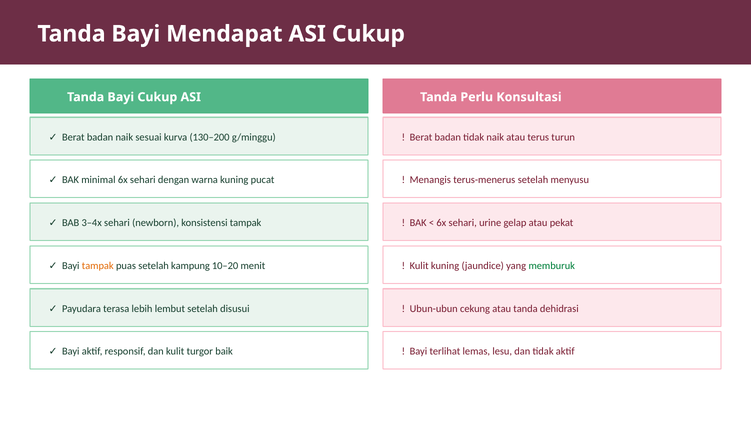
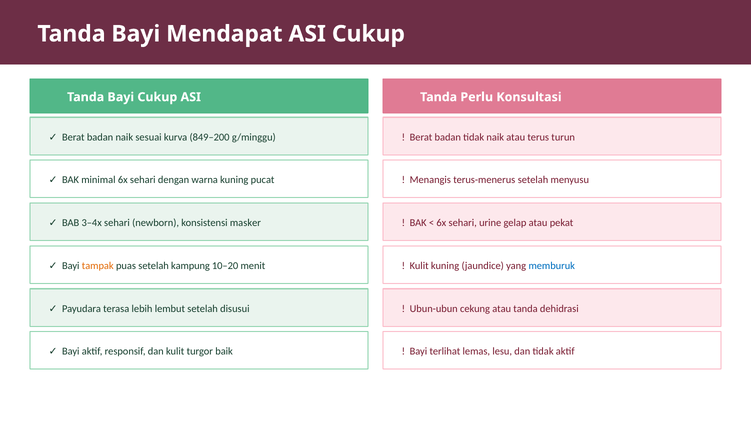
130–200: 130–200 -> 849–200 (210, 137)
konsistensi tampak: tampak -> masker (245, 223)
memburuk colour: green -> blue (552, 265)
